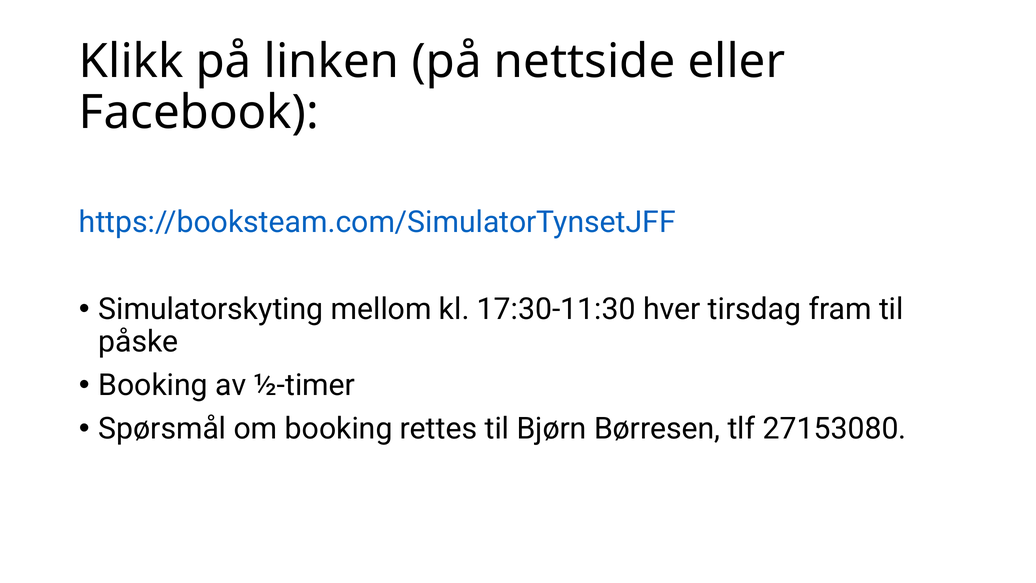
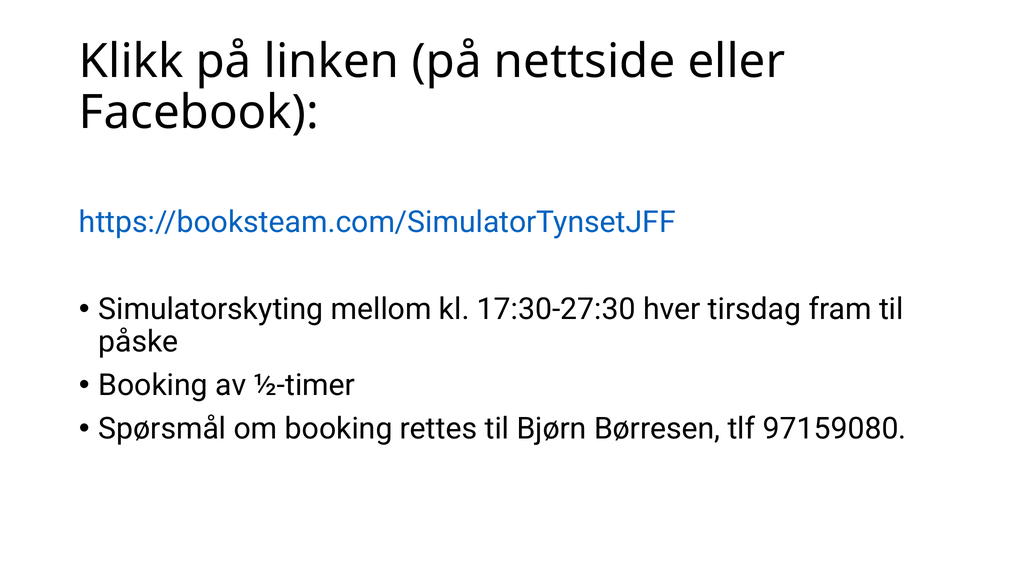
17:30-11:30: 17:30-11:30 -> 17:30-27:30 (556, 309)
27153080: 27153080 -> 97159080 (835, 429)
